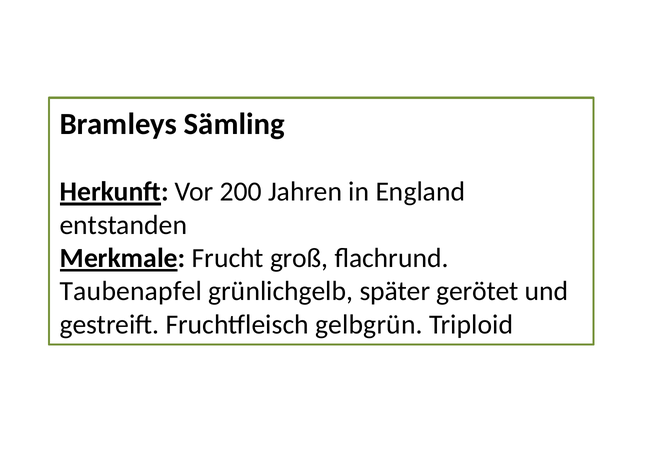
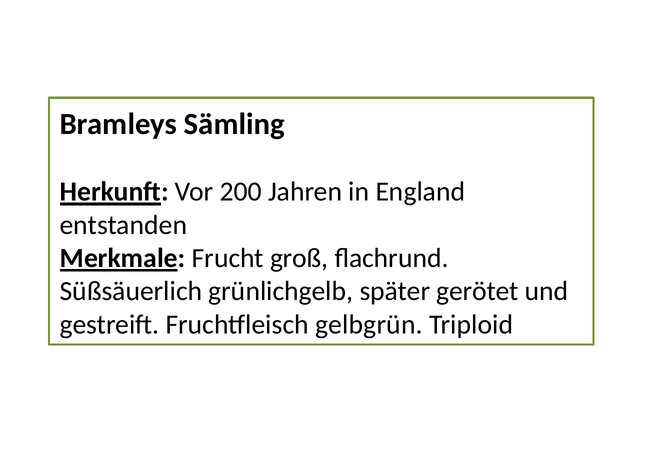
Taubenapfel: Taubenapfel -> Süßsäuerlich (131, 292)
